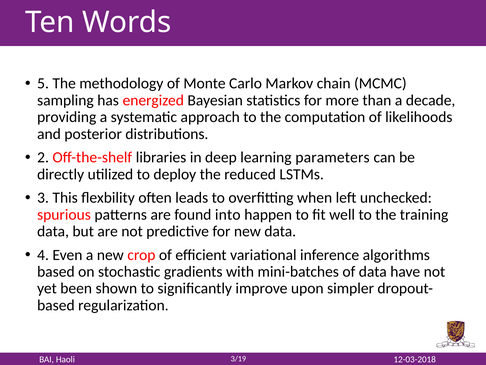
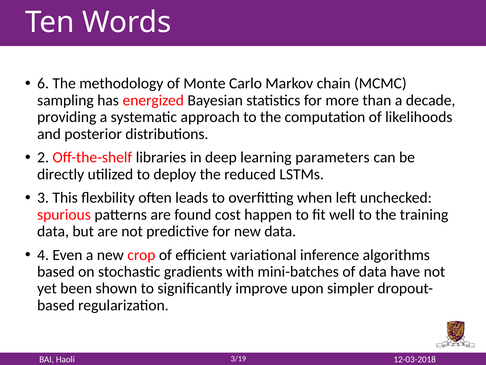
5: 5 -> 6 (43, 83)
into: into -> cost (228, 214)
